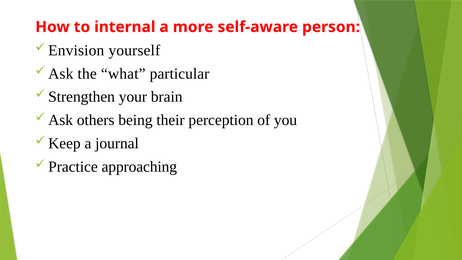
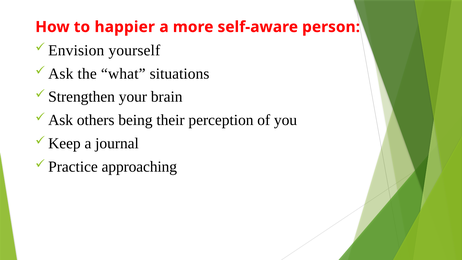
internal: internal -> happier (125, 27)
particular: particular -> situations (180, 74)
